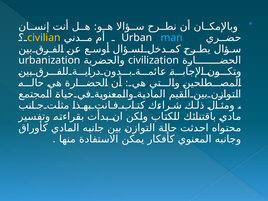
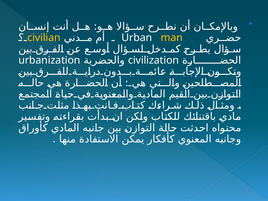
man colour: light blue -> yellow (172, 38)
